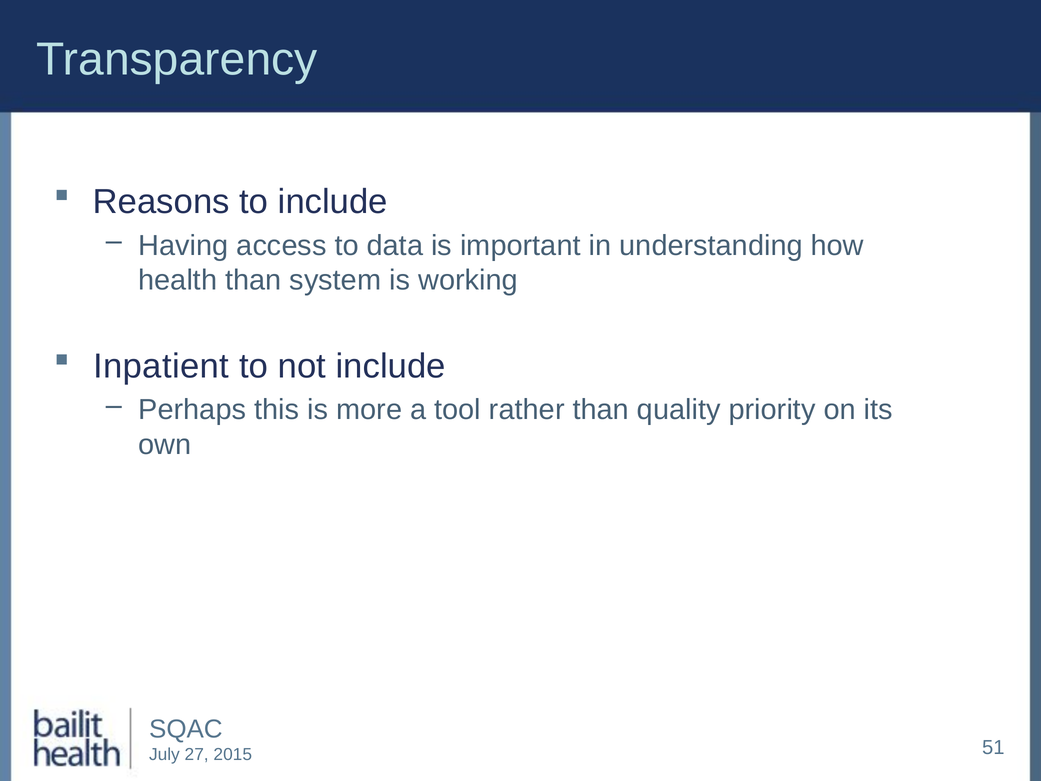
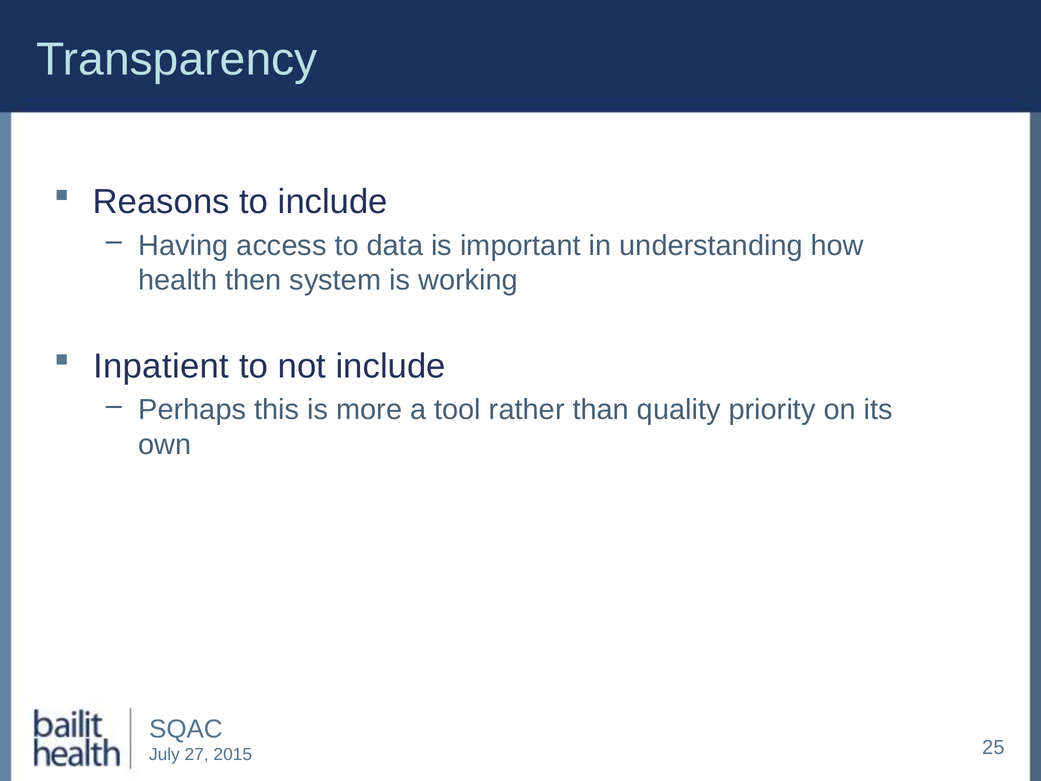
health than: than -> then (253, 280)
51: 51 -> 25 (993, 747)
